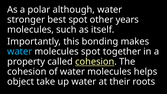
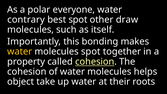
although: although -> everyone (74, 10)
stronger: stronger -> contrary (26, 20)
years: years -> draw (127, 20)
water colour: light blue -> yellow (20, 52)
